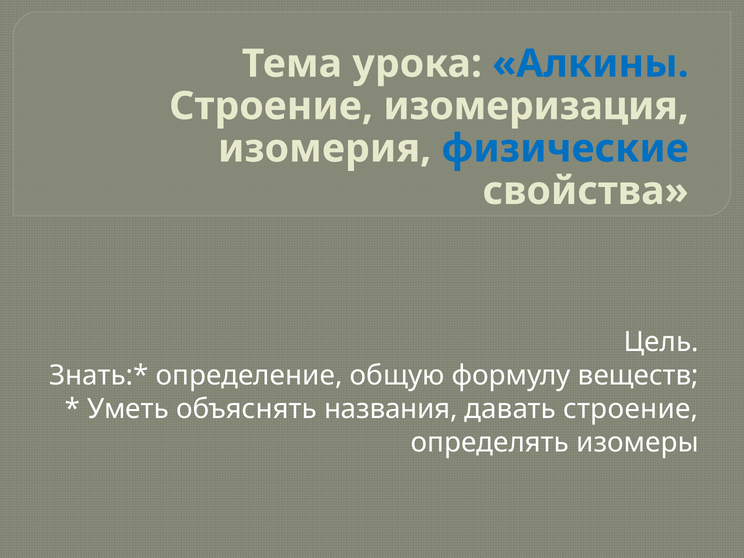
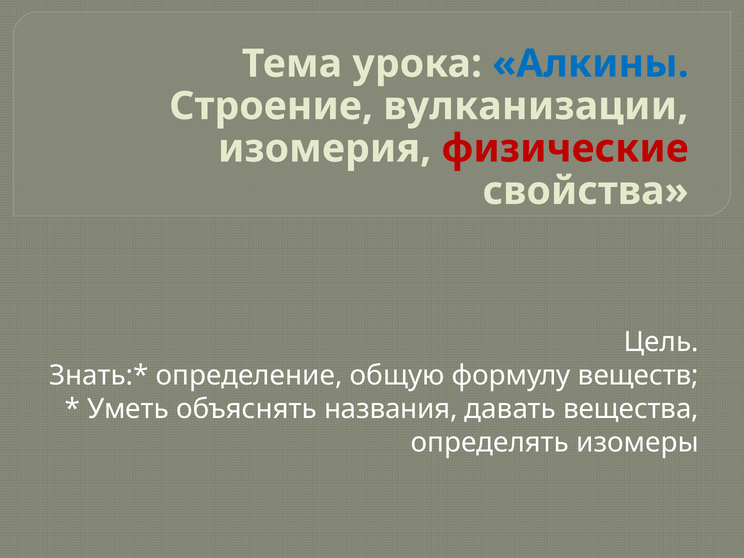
изомеризация: изомеризация -> вулканизации (536, 106)
физические colour: blue -> red (565, 149)
давать строение: строение -> вещества (631, 409)
